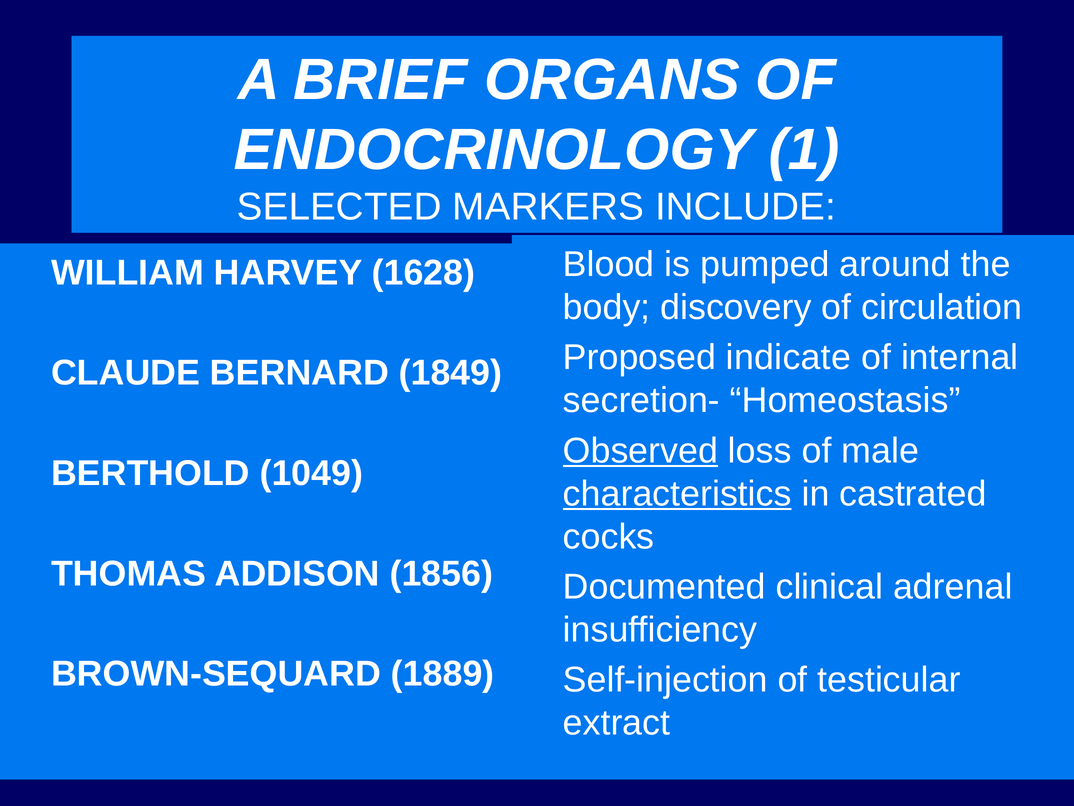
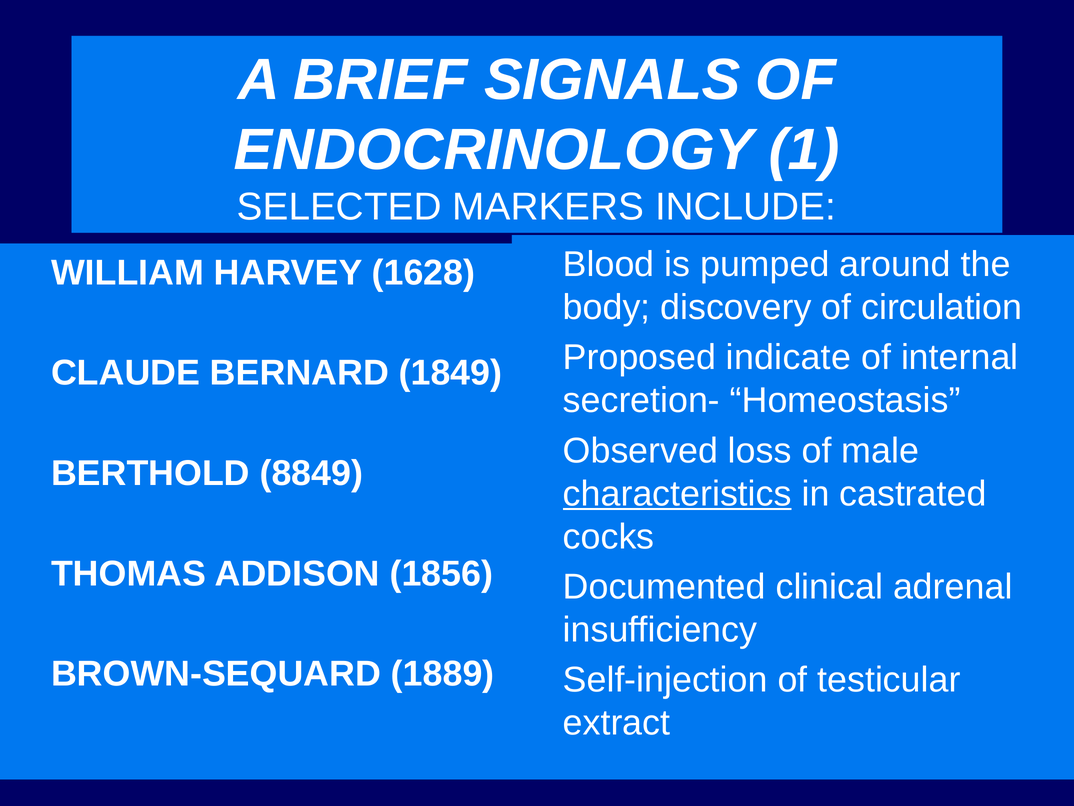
ORGANS: ORGANS -> SIGNALS (612, 80)
Observed underline: present -> none (640, 450)
1049: 1049 -> 8849 (311, 473)
